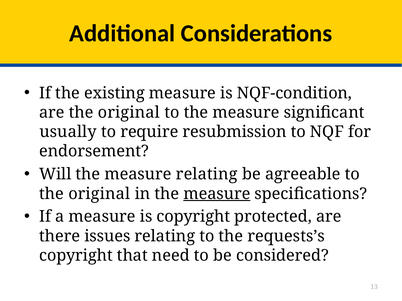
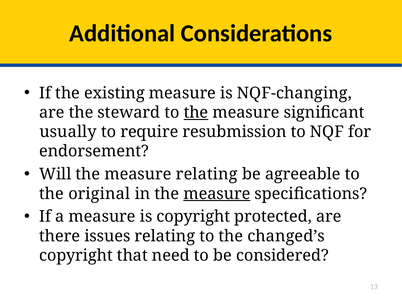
NQF-condition: NQF-condition -> NQF-changing (294, 93)
are the original: original -> steward (129, 113)
the underline: none -> present (196, 113)
requests’s: requests’s -> changed’s (286, 236)
